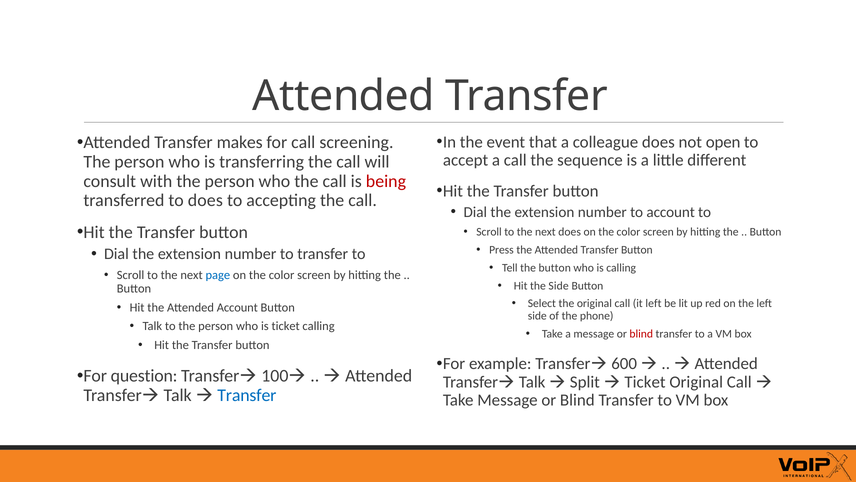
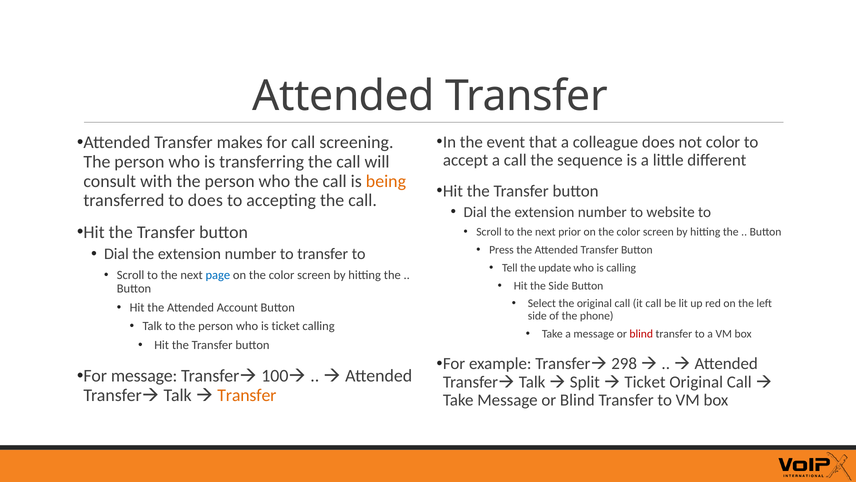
not open: open -> color (723, 142)
being colour: red -> orange (386, 181)
to account: account -> website (671, 212)
next does: does -> prior (570, 232)
the button: button -> update (555, 268)
it left: left -> call (653, 303)
600: 600 -> 298 (624, 363)
For question: question -> message (144, 375)
Transfer colour: blue -> orange (247, 395)
